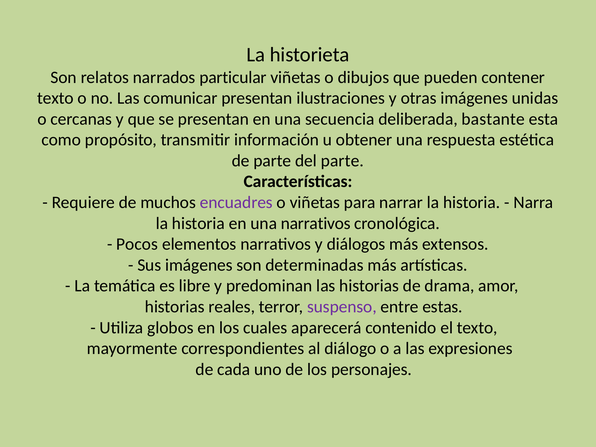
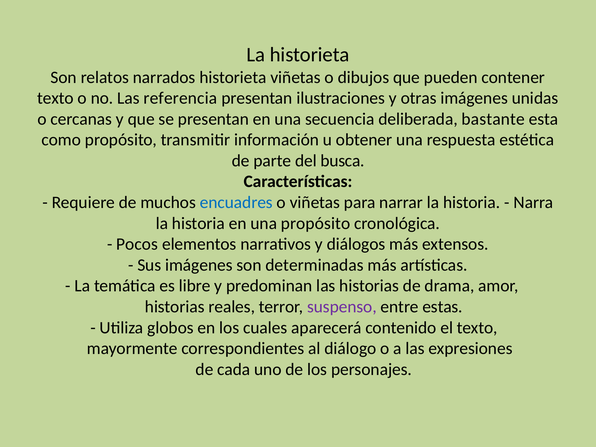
narrados particular: particular -> historieta (233, 77)
comunicar: comunicar -> referencia (180, 98)
del parte: parte -> busca (343, 161)
encuadres colour: purple -> blue (236, 202)
una narrativos: narrativos -> propósito (316, 223)
